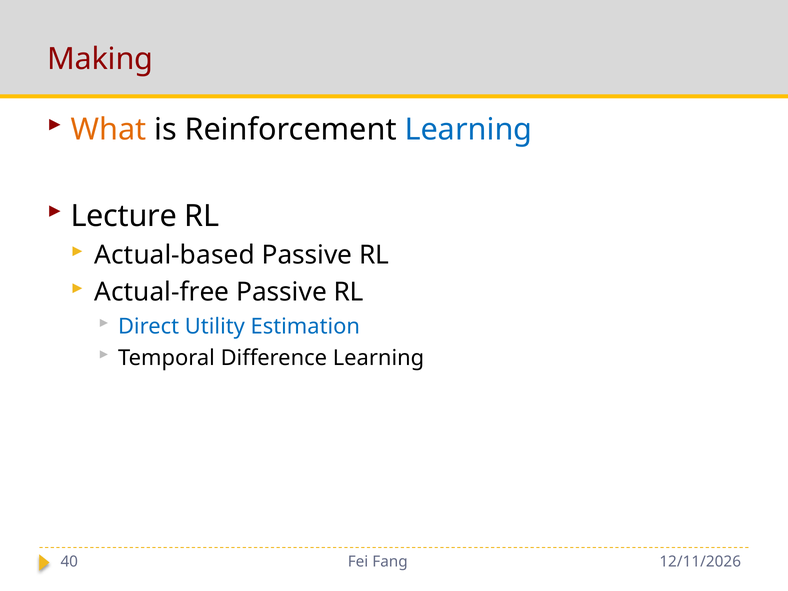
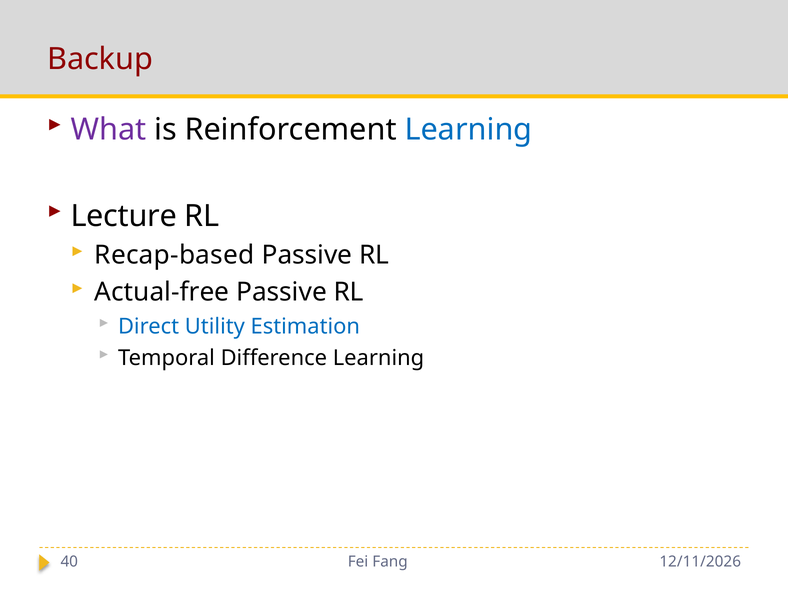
Making: Making -> Backup (100, 59)
What colour: orange -> purple (109, 129)
Actual-based: Actual-based -> Recap-based (174, 255)
